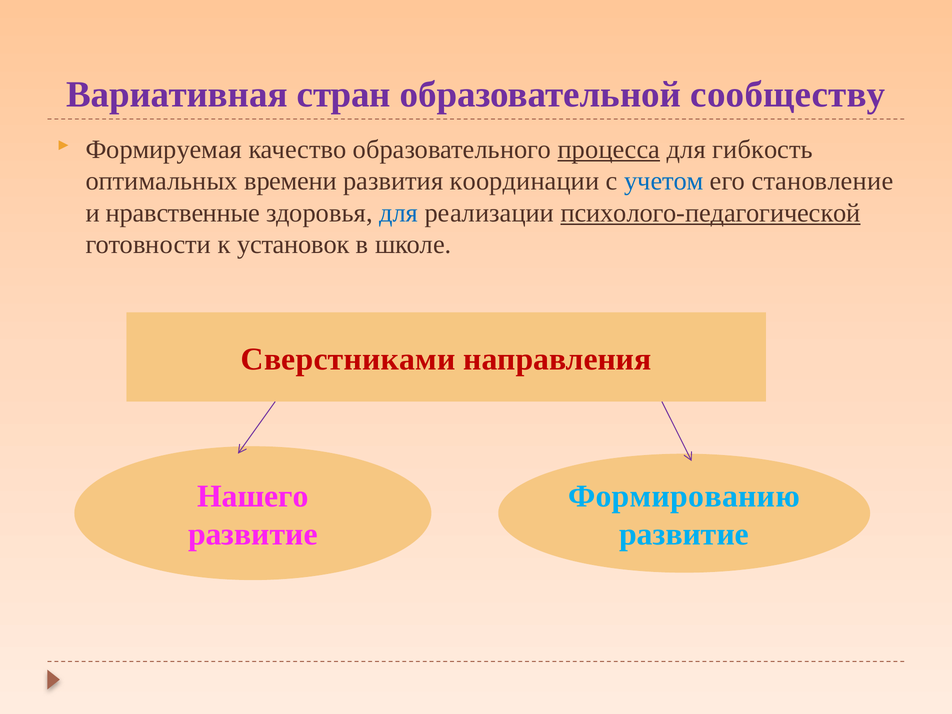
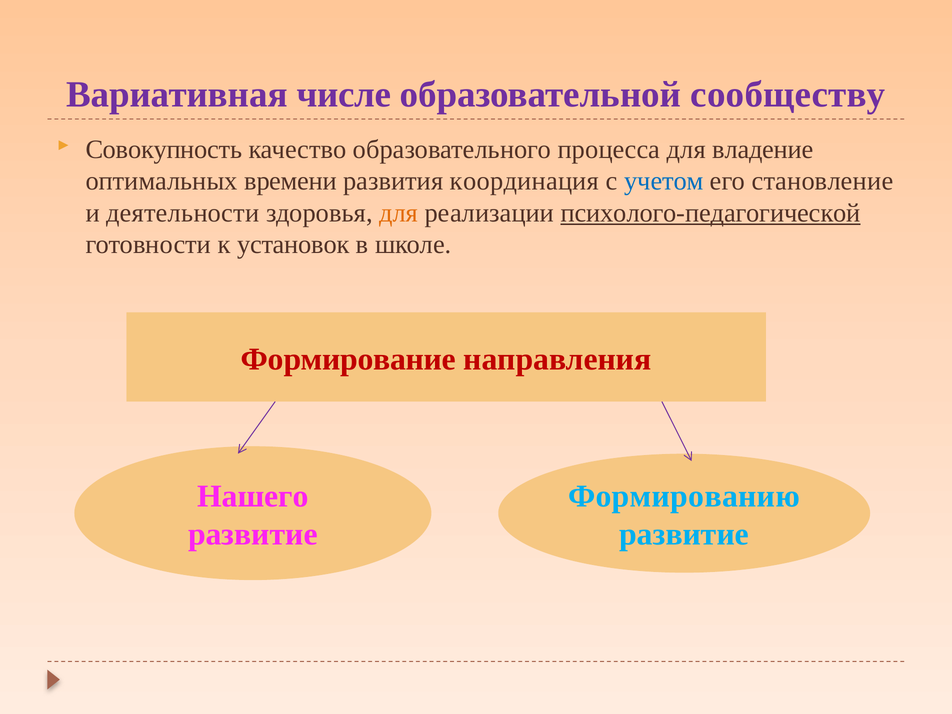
стран: стран -> числе (344, 95)
Формируемая: Формируемая -> Совокупность (164, 149)
процесса underline: present -> none (609, 149)
гибкость: гибкость -> владение (763, 149)
координации: координации -> координация (525, 181)
нравственные: нравственные -> деятельности (183, 213)
для colour: blue -> orange (399, 213)
Сверстниками: Сверстниками -> Формирование (348, 359)
